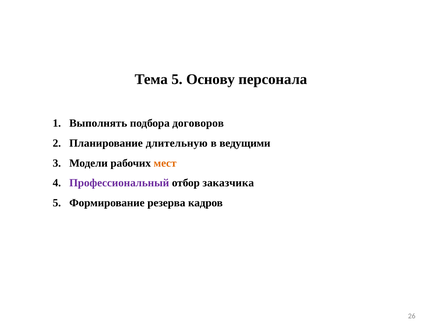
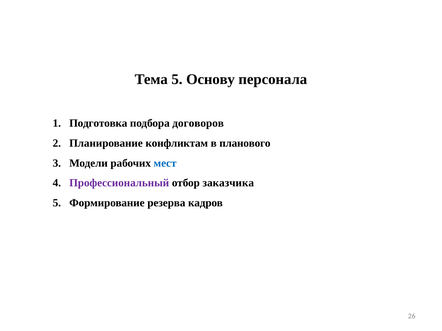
Выполнять: Выполнять -> Подготовка (98, 124)
длительную: длительную -> конфликтам (177, 143)
ведущими: ведущими -> планового (245, 143)
мест colour: orange -> blue (165, 163)
